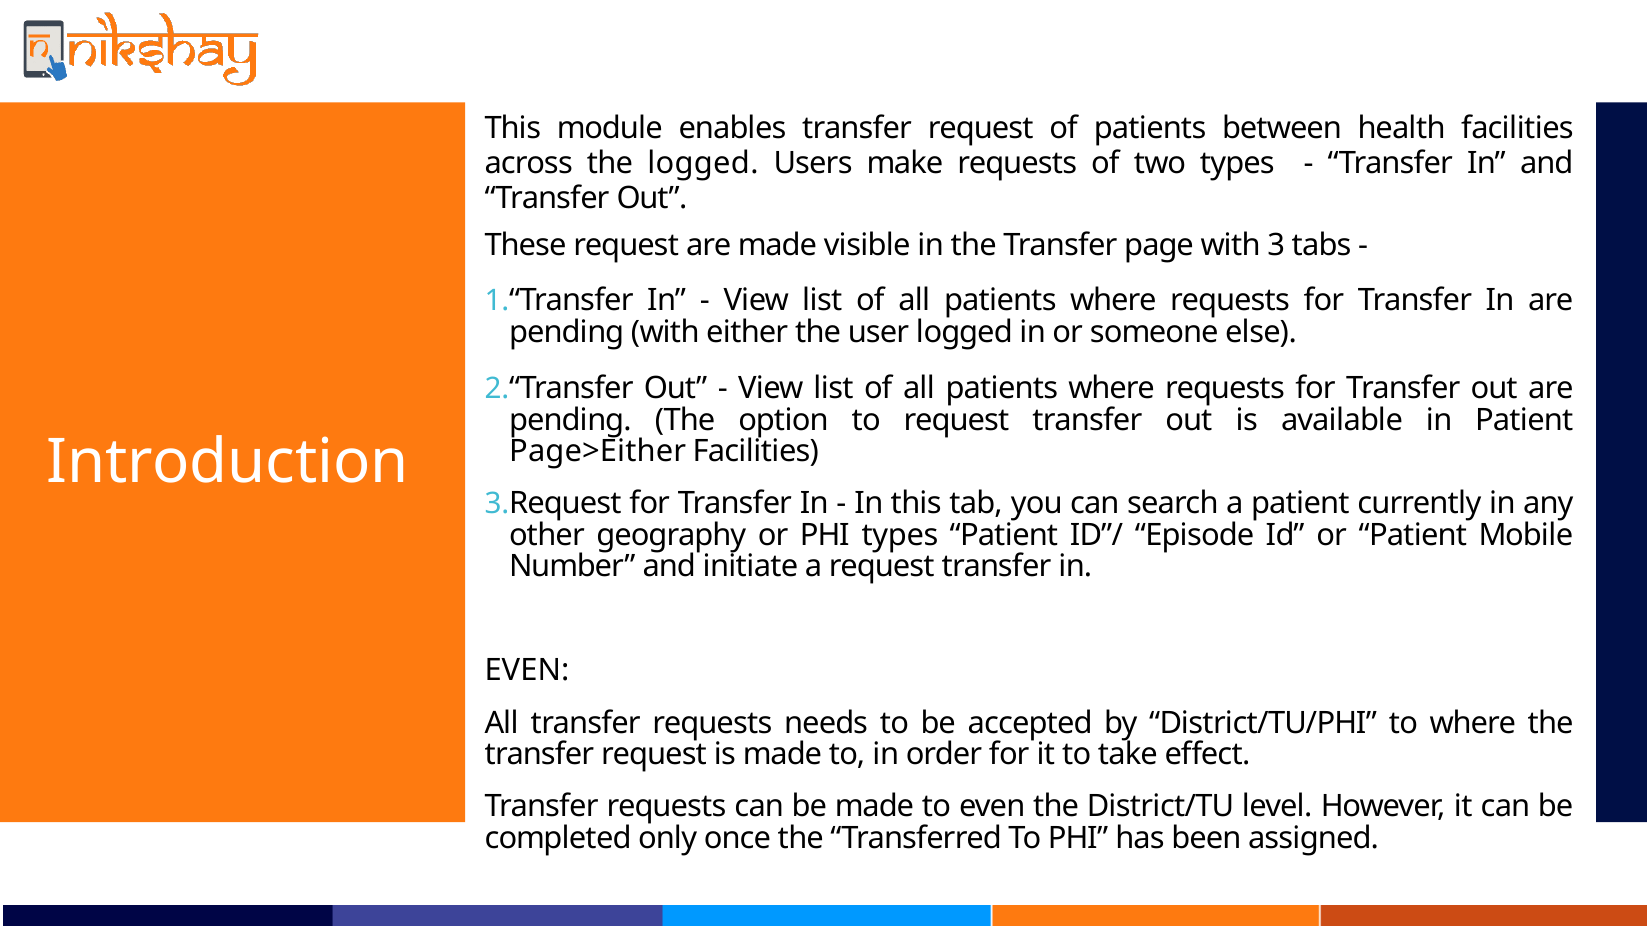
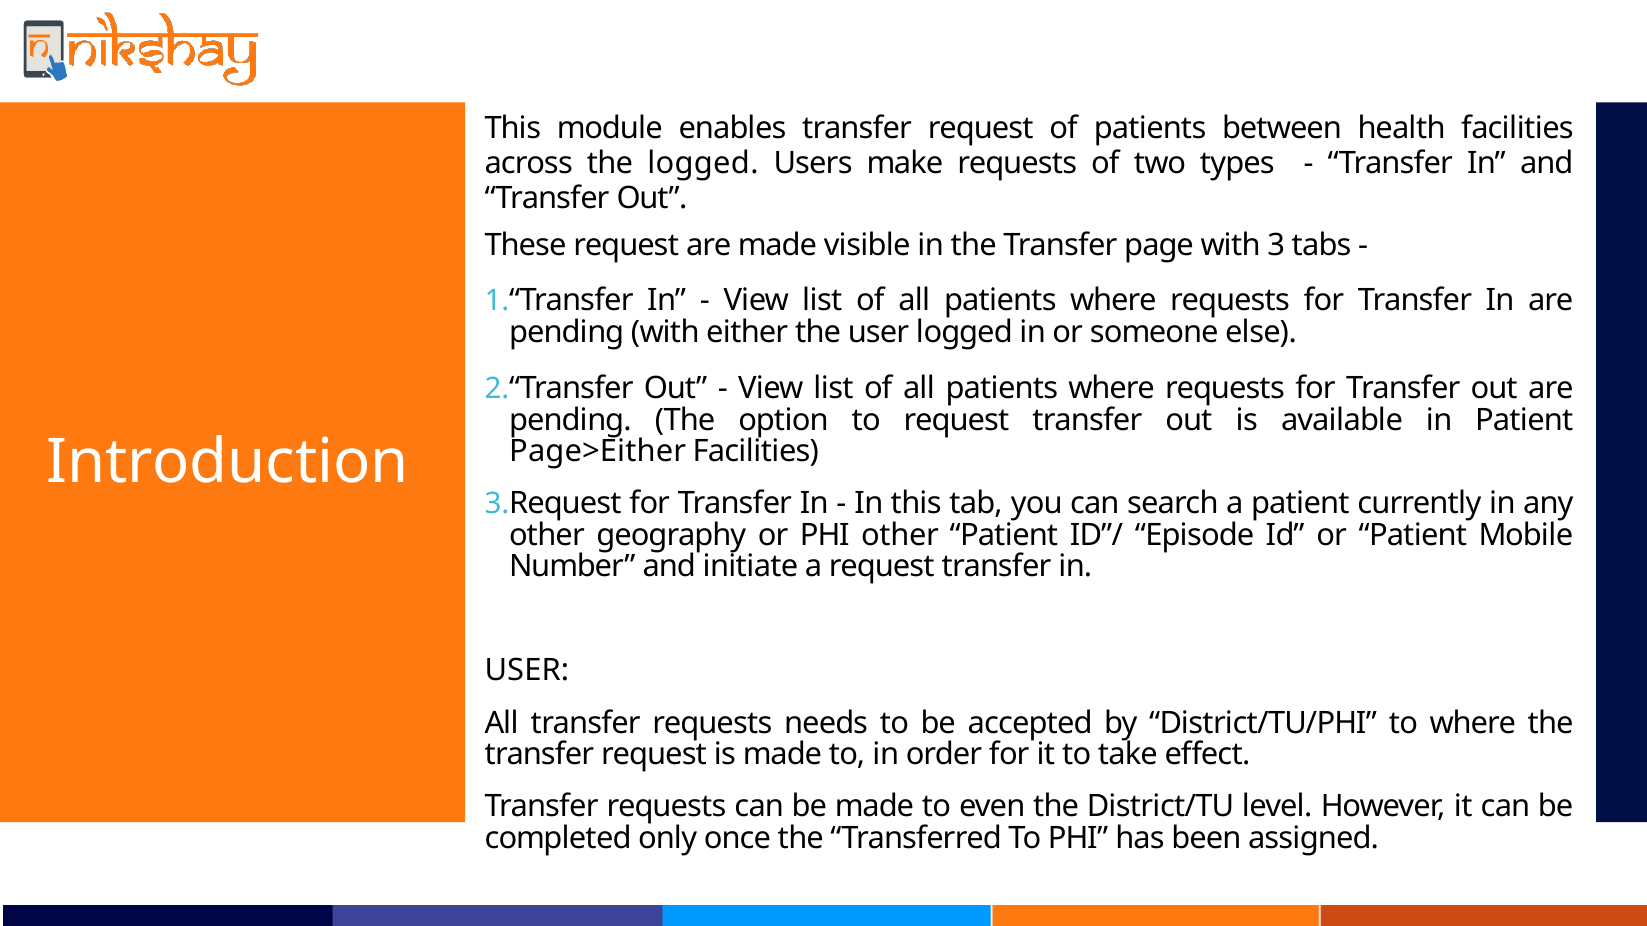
PHI types: types -> other (900, 535)
EVEN: EVEN -> USER (527, 671)
